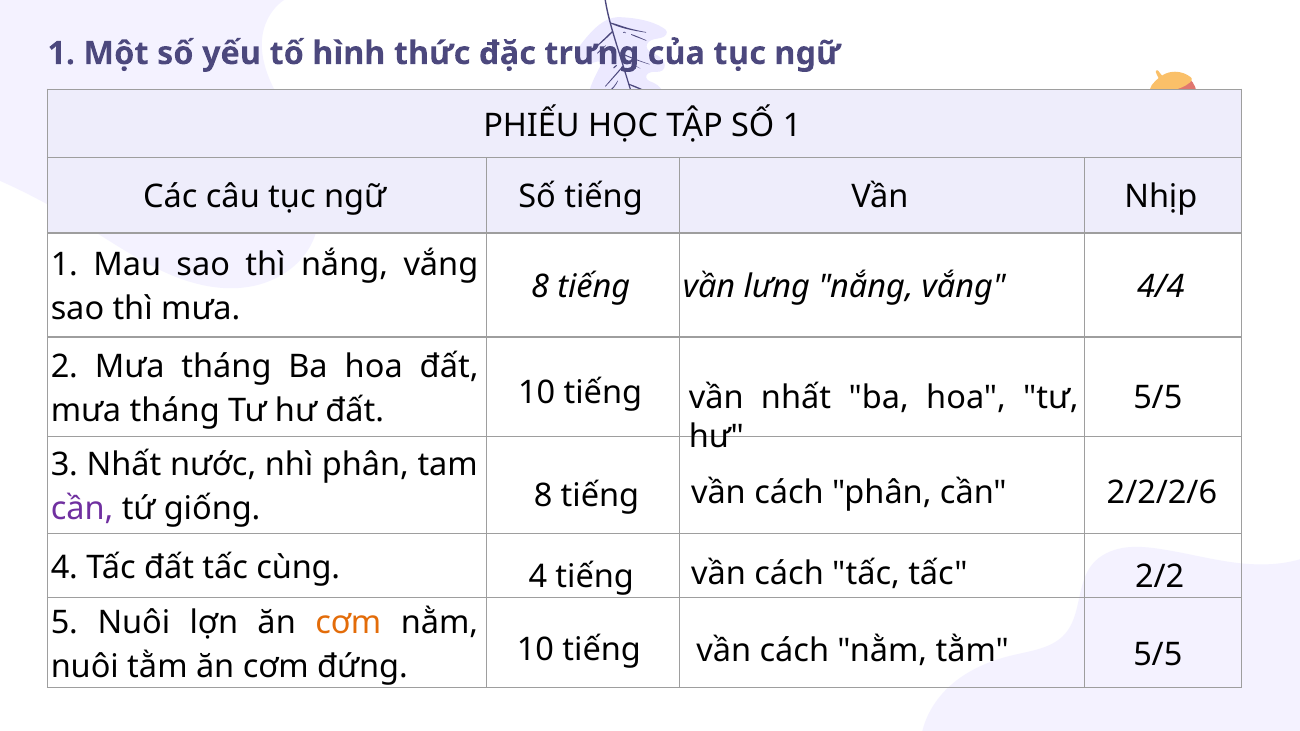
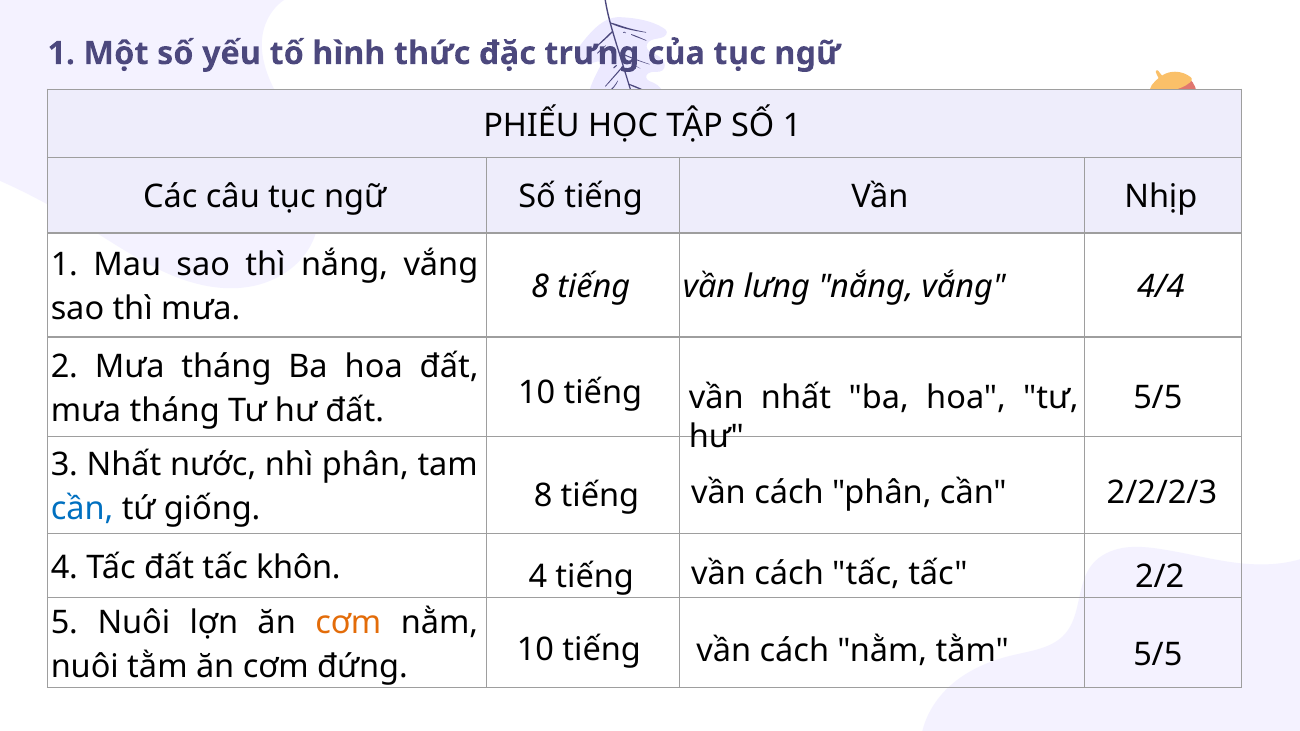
2/2/2/6: 2/2/2/6 -> 2/2/2/3 (1162, 493)
cần colour: purple -> blue (82, 509)
cùng: cùng -> khôn (298, 568)
